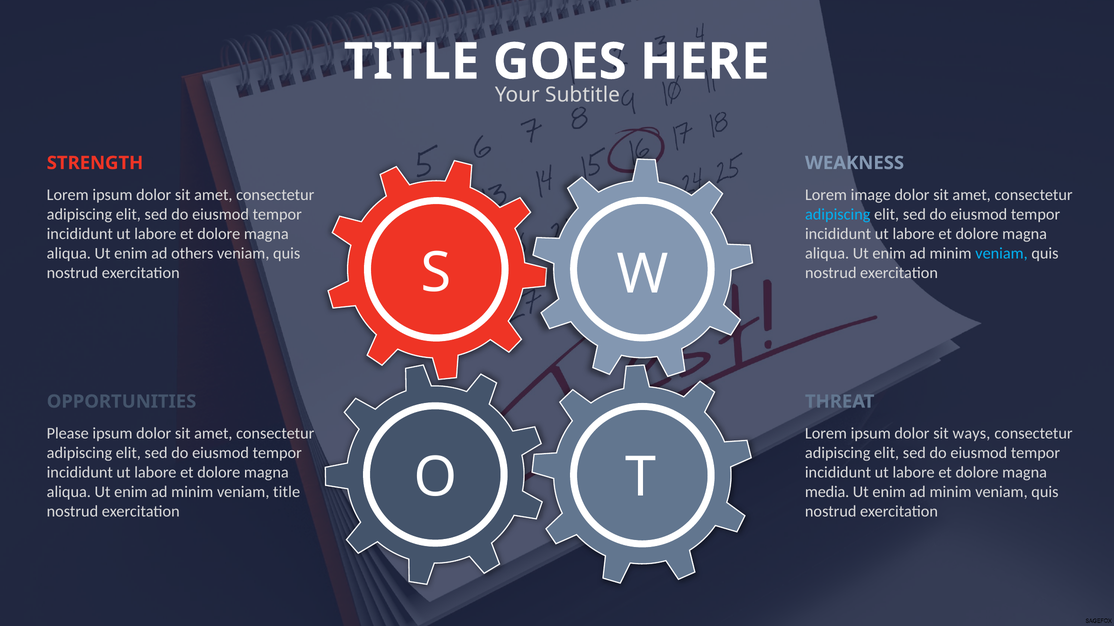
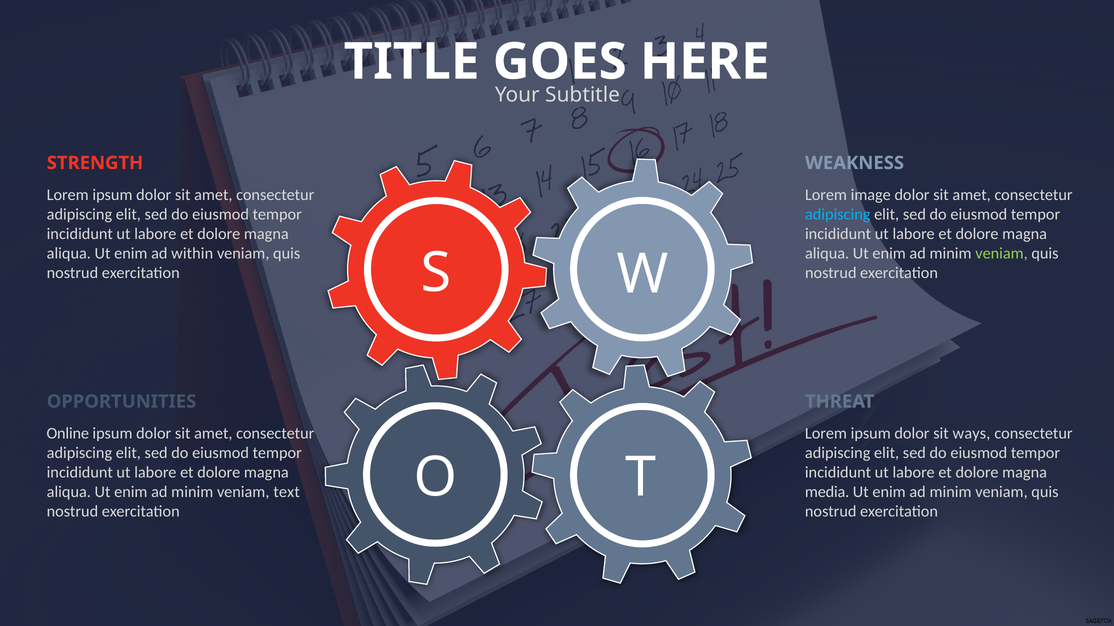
others: others -> within (192, 253)
veniam colour: light blue -> light green (1002, 253)
Please: Please -> Online (68, 434)
veniam title: title -> text (287, 492)
